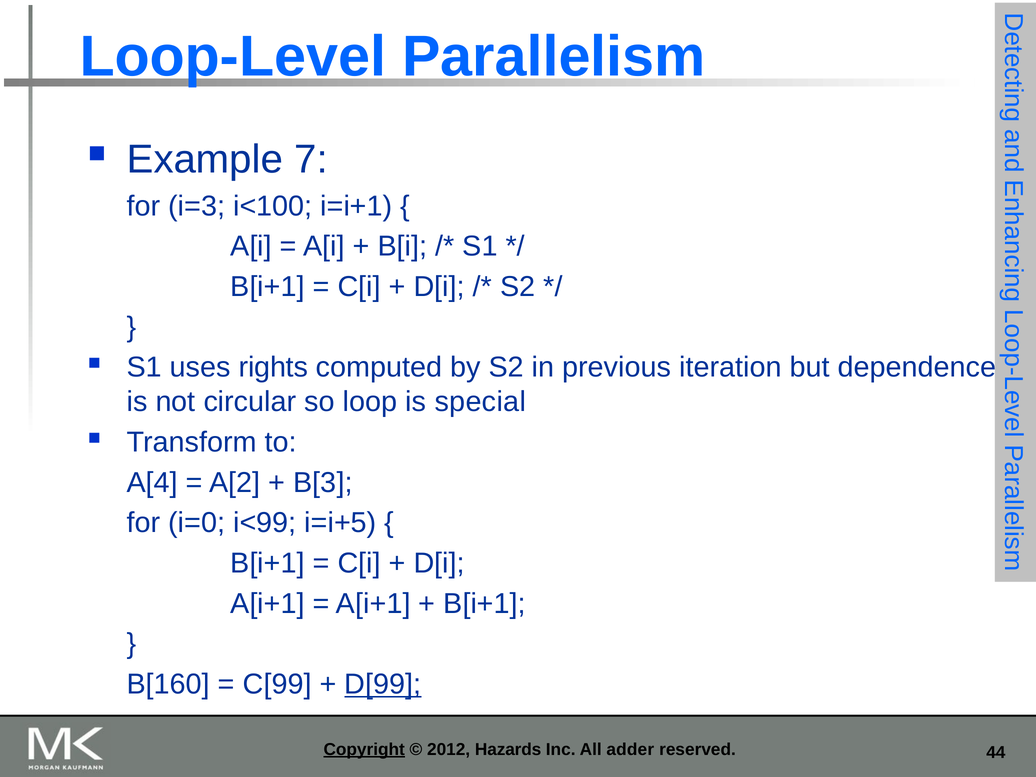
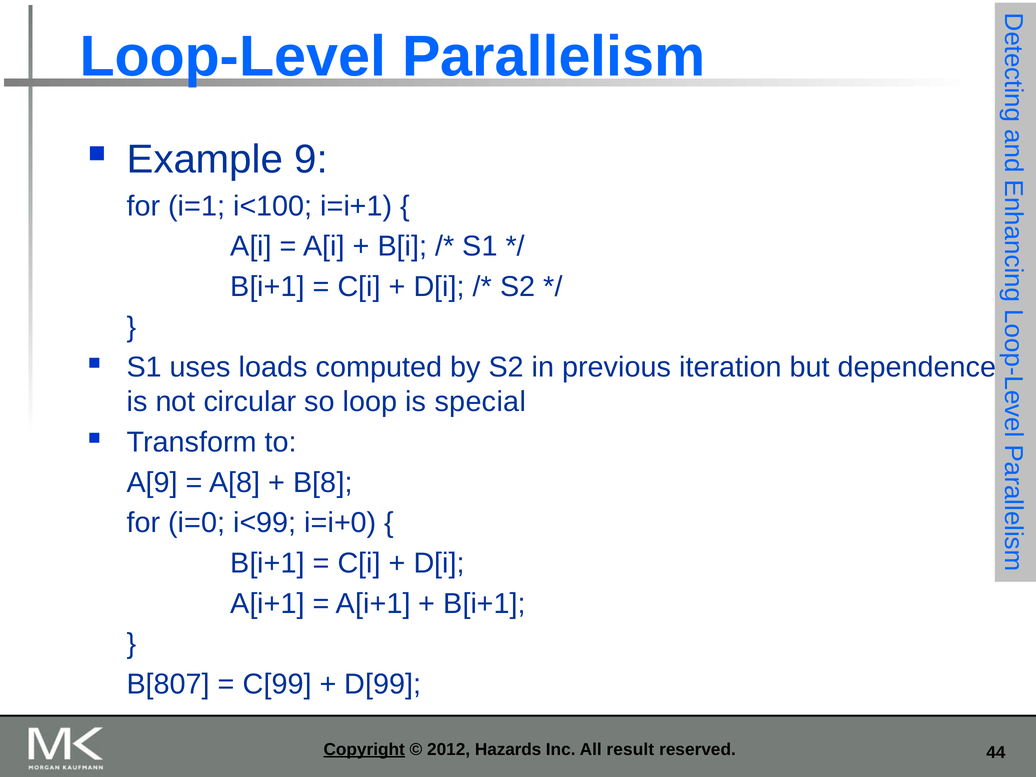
7: 7 -> 9 (311, 160)
i=3: i=3 -> i=1 (197, 206)
rights: rights -> loads (273, 367)
A[4: A[4 -> A[9 (152, 483)
A[2: A[2 -> A[8 (235, 483)
B[3: B[3 -> B[8 (323, 483)
i=i+5: i=i+5 -> i=i+0 (340, 523)
B[160: B[160 -> B[807 (168, 684)
D[99 underline: present -> none (383, 684)
adder: adder -> result (630, 749)
